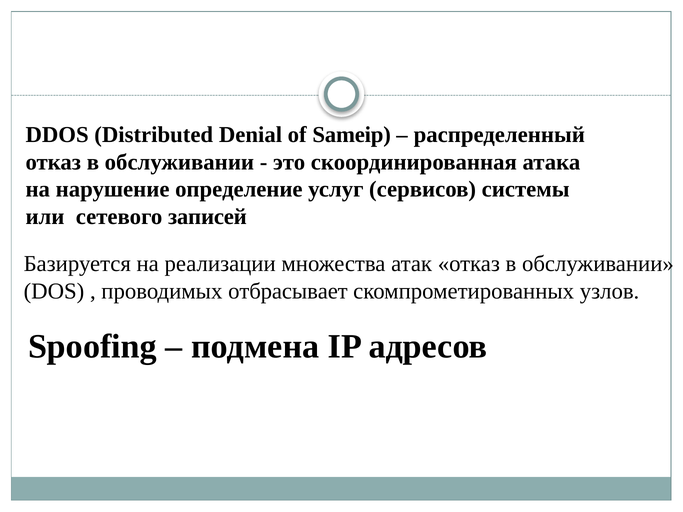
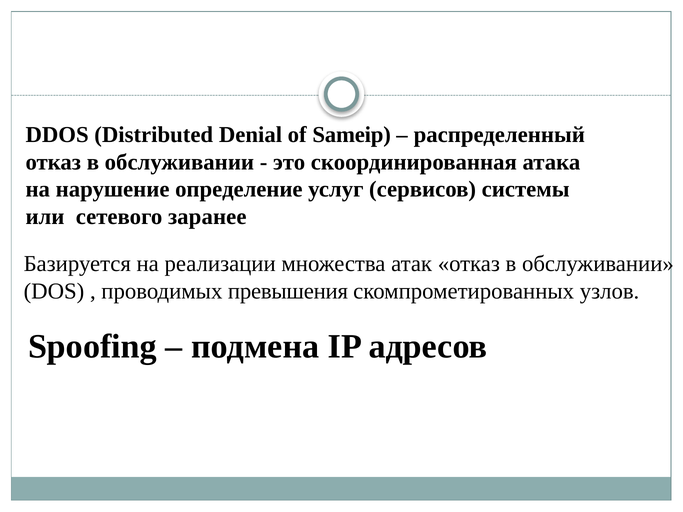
записей: записей -> заранее (207, 217)
отбрасывает: отбрасывает -> превышения (288, 291)
